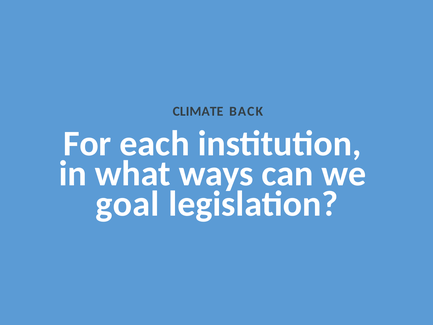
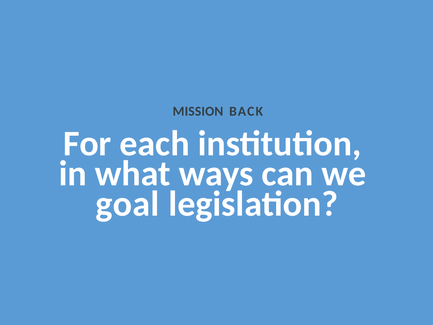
CLIMATE: CLIMATE -> MISSION (198, 111)
